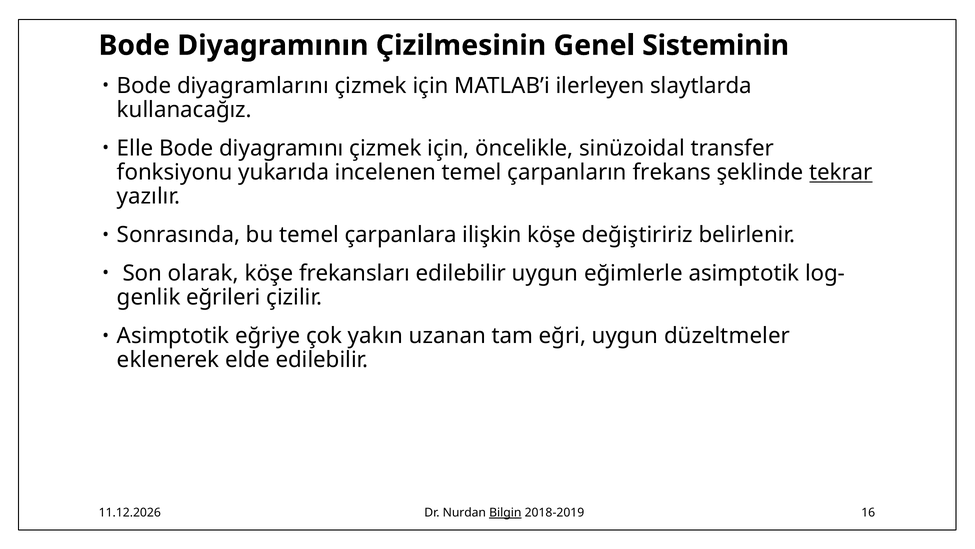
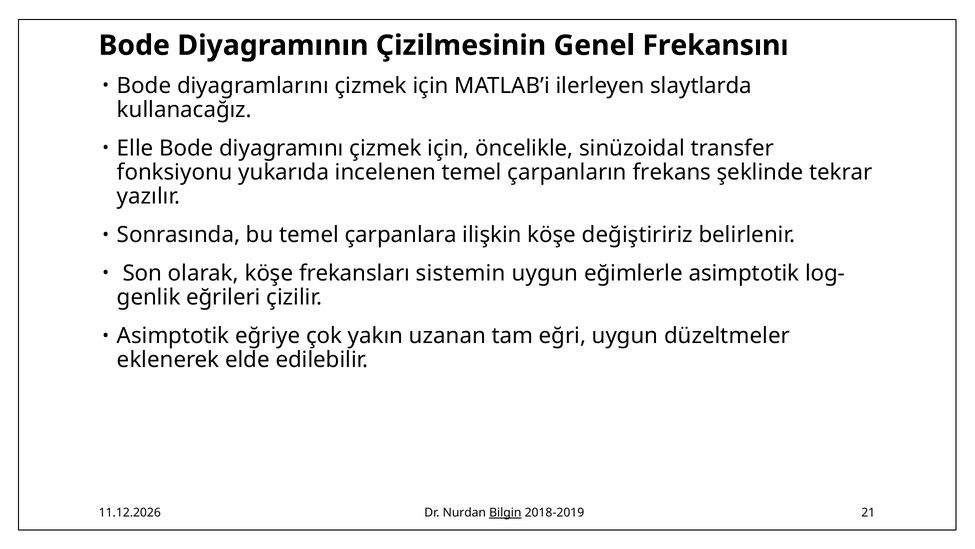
Sisteminin: Sisteminin -> Frekansını (716, 45)
tekrar underline: present -> none (841, 172)
frekansları edilebilir: edilebilir -> sistemin (461, 273)
16: 16 -> 21 (868, 512)
